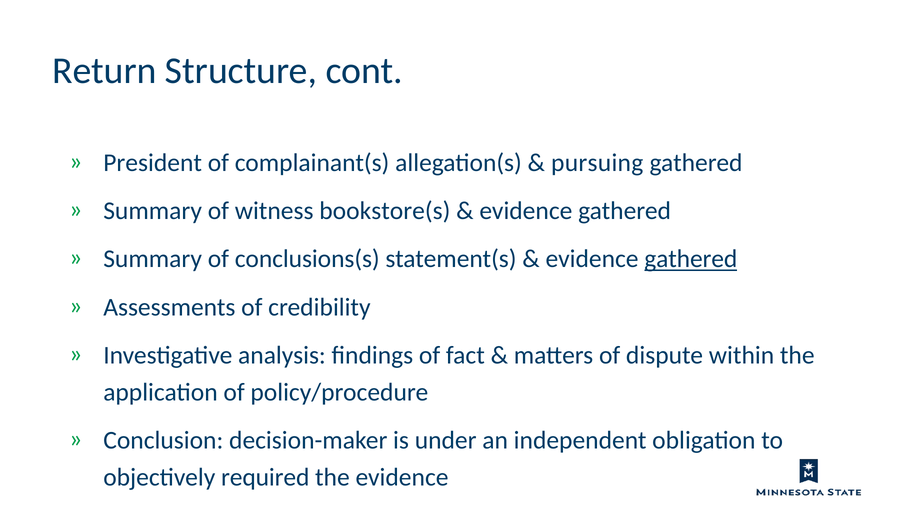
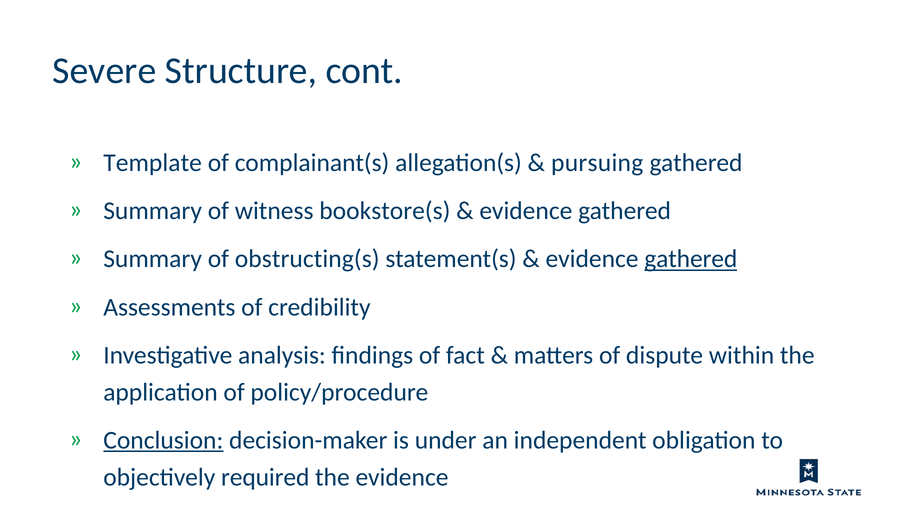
Return: Return -> Severe (104, 71)
President: President -> Template (153, 163)
conclusions(s: conclusions(s -> obstructing(s (307, 259)
Conclusion underline: none -> present (163, 440)
